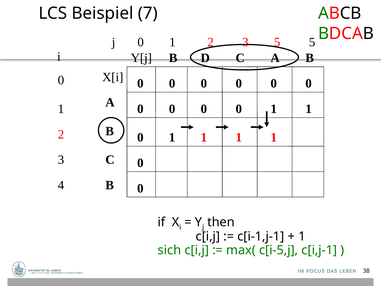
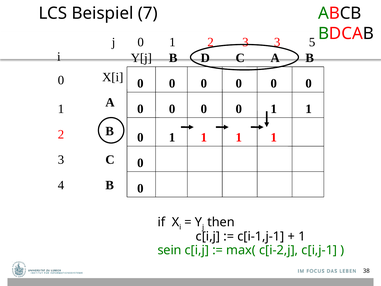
3 5: 5 -> 3 (277, 42)
sich: sich -> sein (170, 250)
c[i-5,j: c[i-5,j -> c[i-2,j (279, 250)
